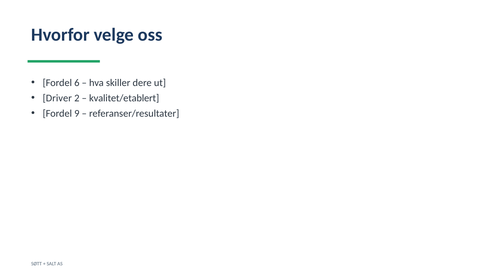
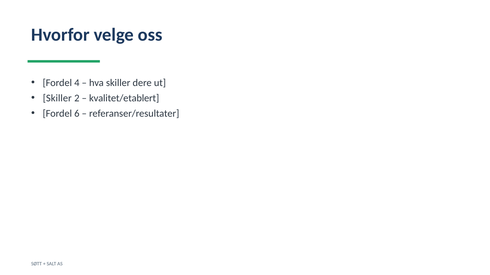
6: 6 -> 4 (77, 83)
Driver: Driver -> Skiller (57, 98)
9: 9 -> 6 (77, 114)
